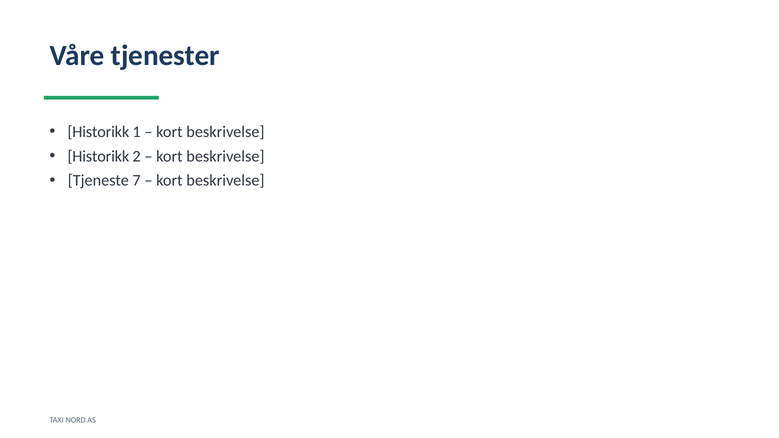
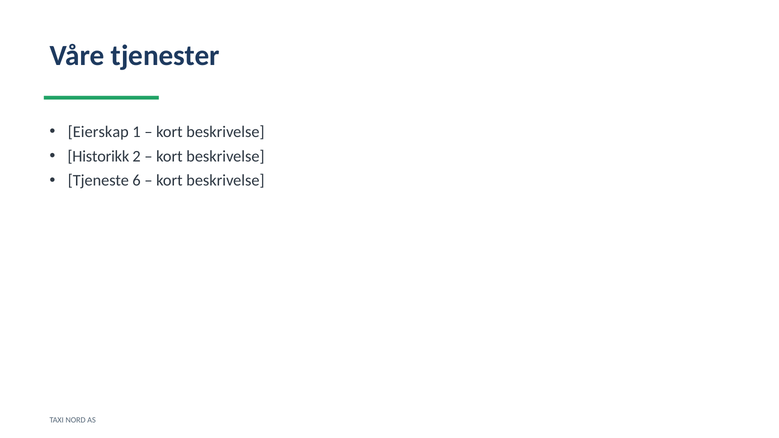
Historikk: Historikk -> Eierskap (98, 132)
7: 7 -> 6 (137, 181)
